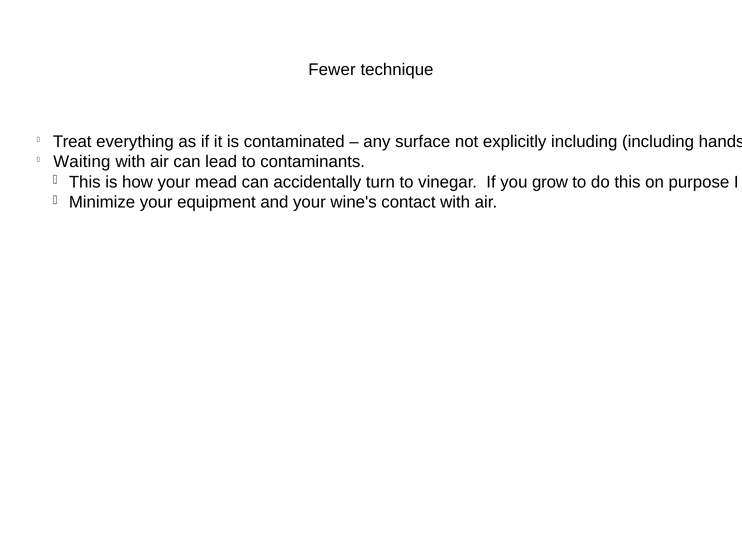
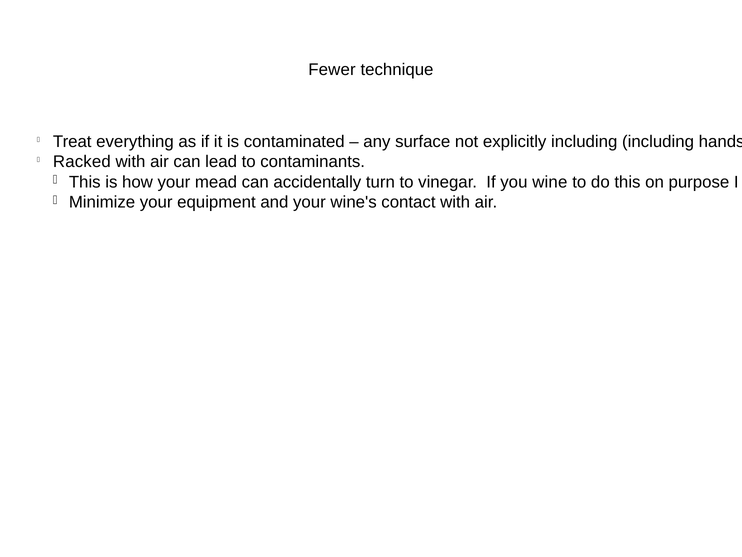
Waiting: Waiting -> Racked (82, 162)
grow: grow -> wine (550, 182)
